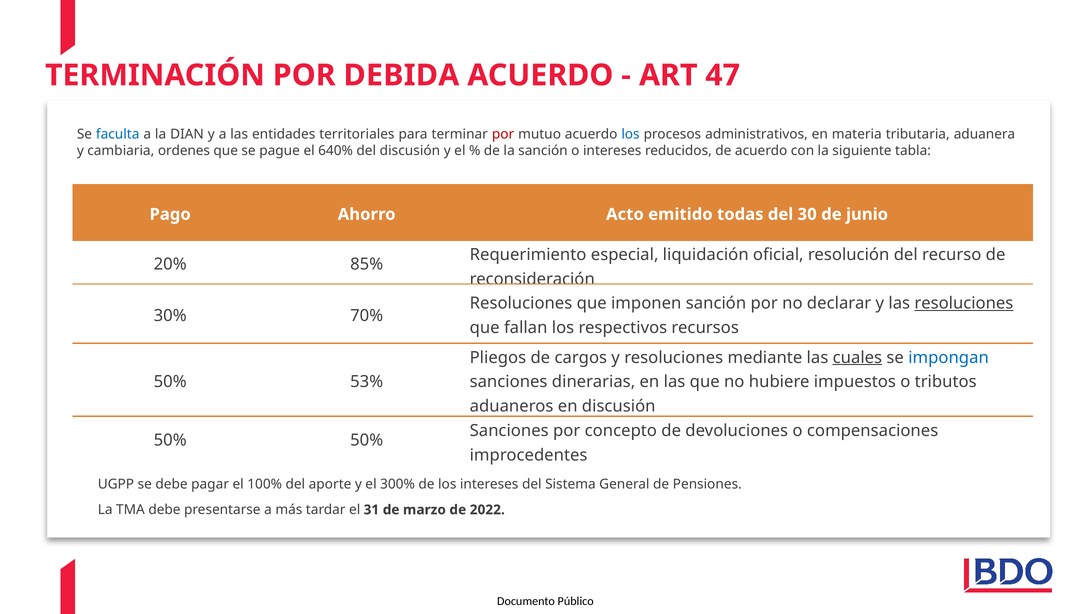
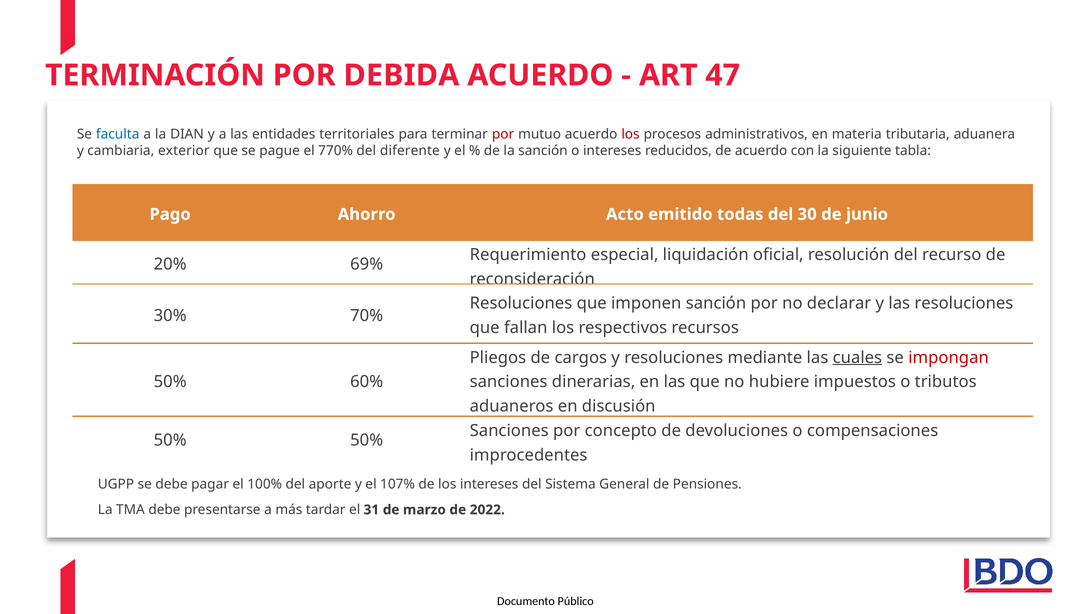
los colour: blue -> red (631, 134)
ordenes: ordenes -> exterior (184, 151)
640%: 640% -> 770% (336, 151)
del discusión: discusión -> diferente (410, 151)
85%: 85% -> 69% (367, 264)
resoluciones underline: present -> none (964, 303)
impongan colour: blue -> red (949, 357)
53%: 53% -> 60% (367, 382)
300%: 300% -> 107% (397, 484)
